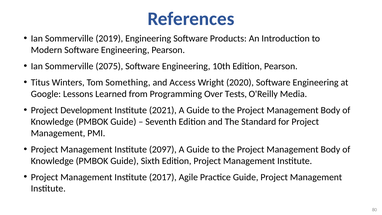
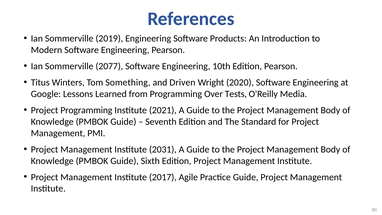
2075: 2075 -> 2077 (109, 66)
Access: Access -> Driven (182, 82)
Project Development: Development -> Programming (86, 110)
2097: 2097 -> 2031 (163, 149)
